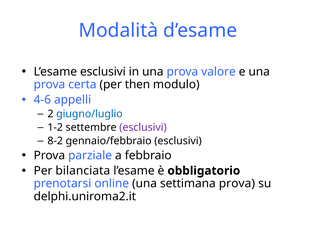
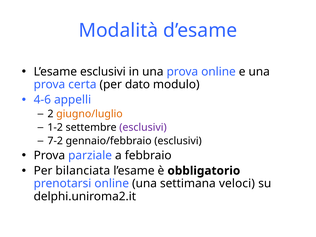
prova valore: valore -> online (218, 72)
then: then -> dato (137, 84)
giugno/luglio colour: blue -> orange (89, 114)
8-2: 8-2 -> 7-2 (55, 141)
settimana prova: prova -> veloci (237, 184)
